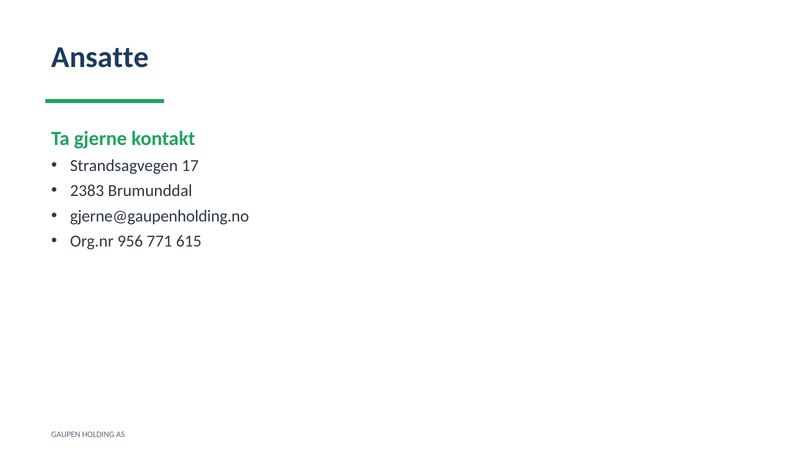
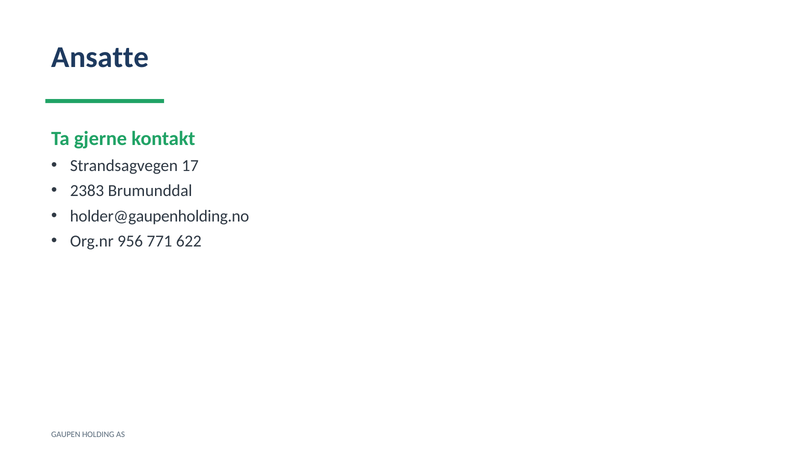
gjerne@gaupenholding.no: gjerne@gaupenholding.no -> holder@gaupenholding.no (160, 216)
615: 615 -> 622 (189, 241)
